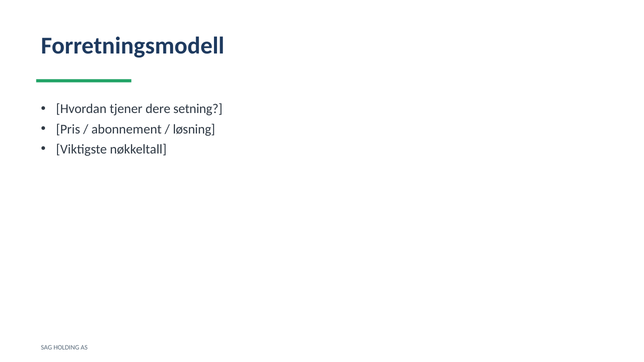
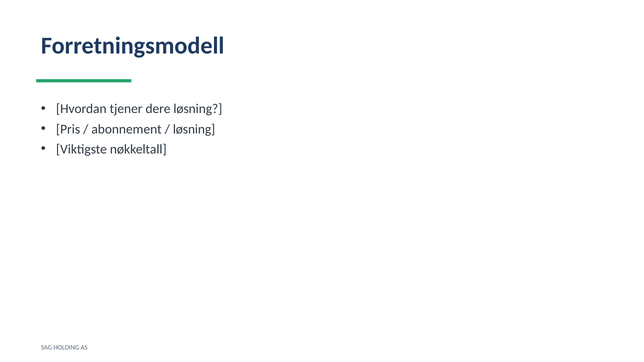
dere setning: setning -> løsning (198, 109)
